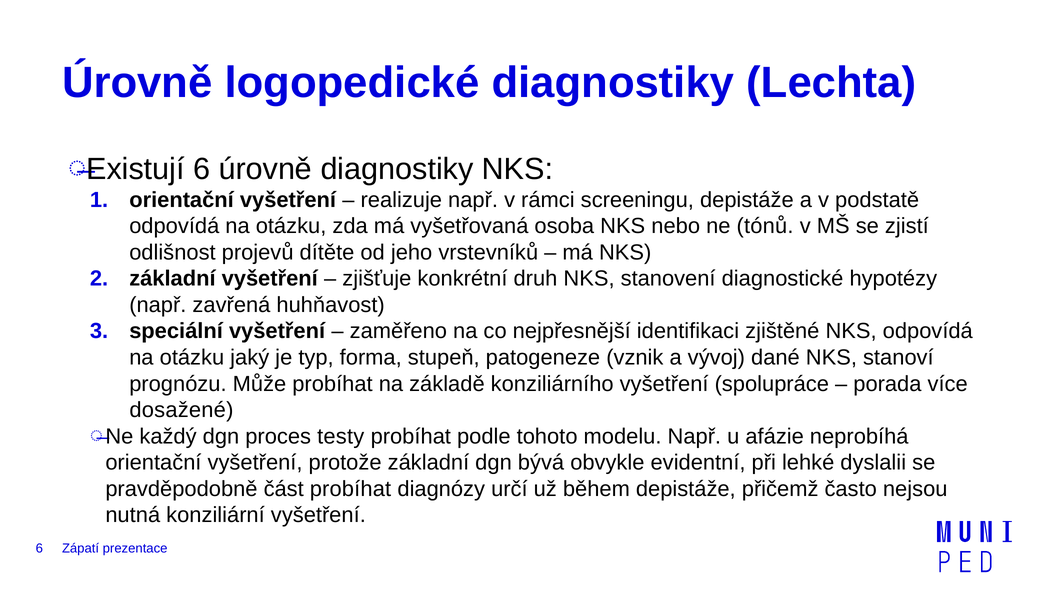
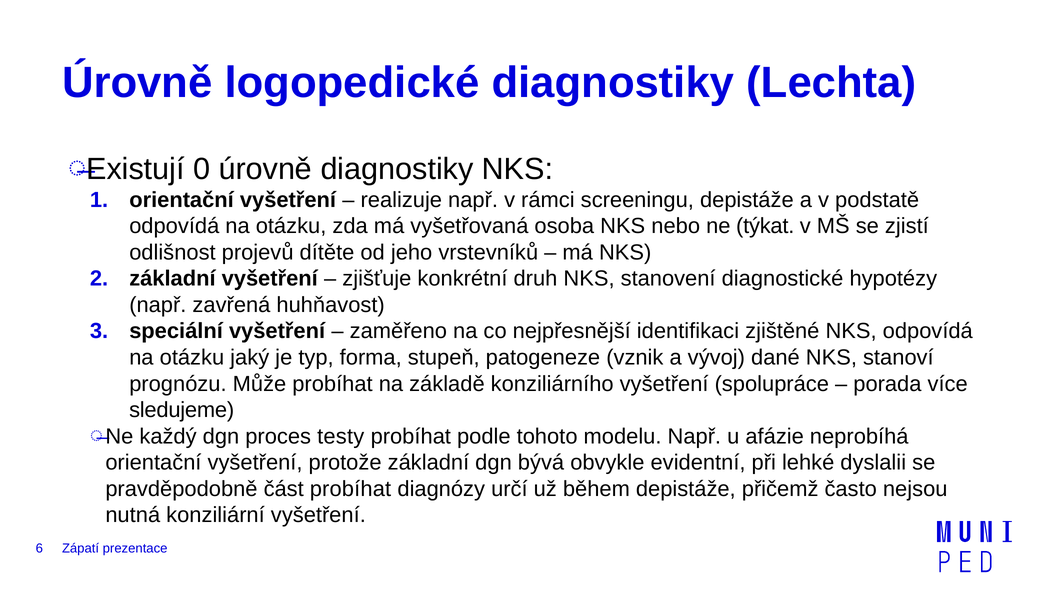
Existují 6: 6 -> 0 (202, 169)
tónů: tónů -> týkat (765, 226)
dosažené: dosažené -> sledujeme (182, 410)
